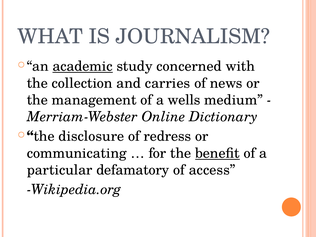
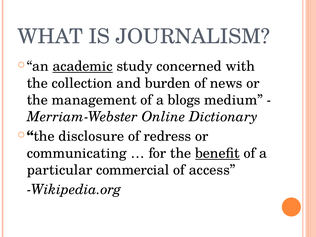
carries: carries -> burden (168, 83)
wells: wells -> blogs (184, 100)
defamatory: defamatory -> commercial (133, 170)
